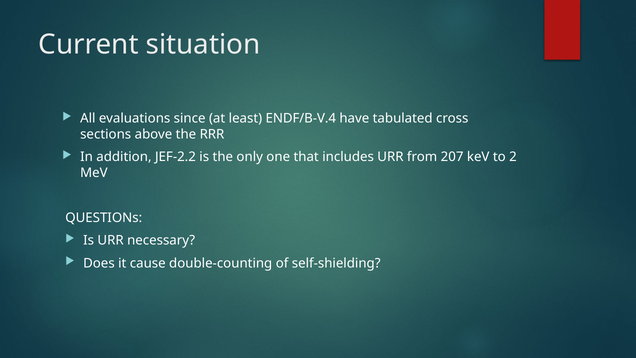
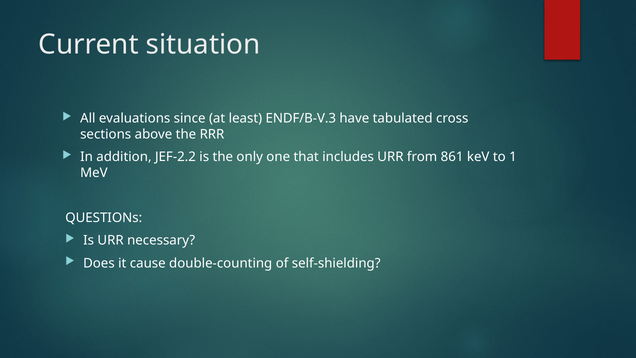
ENDF/B-V.4: ENDF/B-V.4 -> ENDF/B-V.3 (301, 118)
207: 207 -> 861 (452, 157)
2: 2 -> 1 (513, 157)
